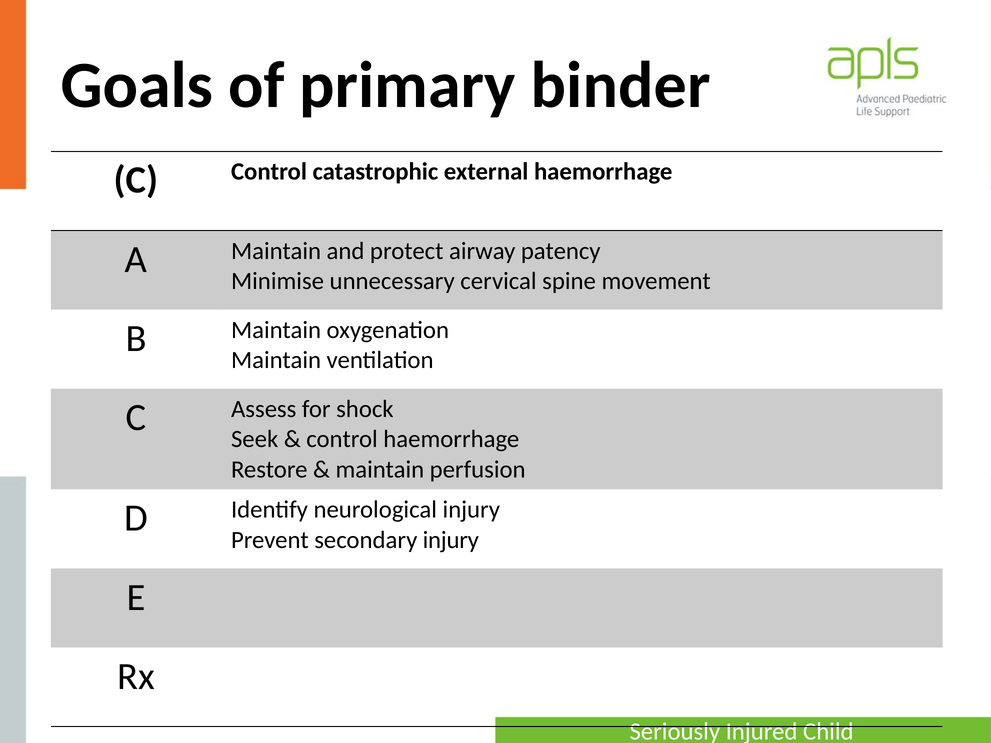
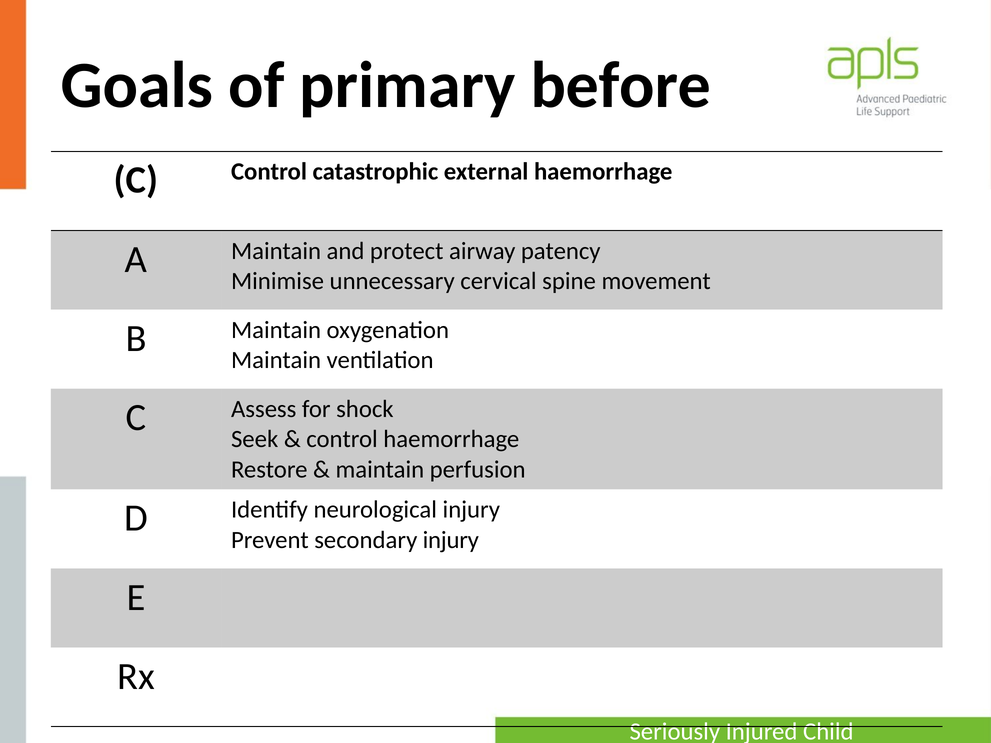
binder: binder -> before (621, 85)
